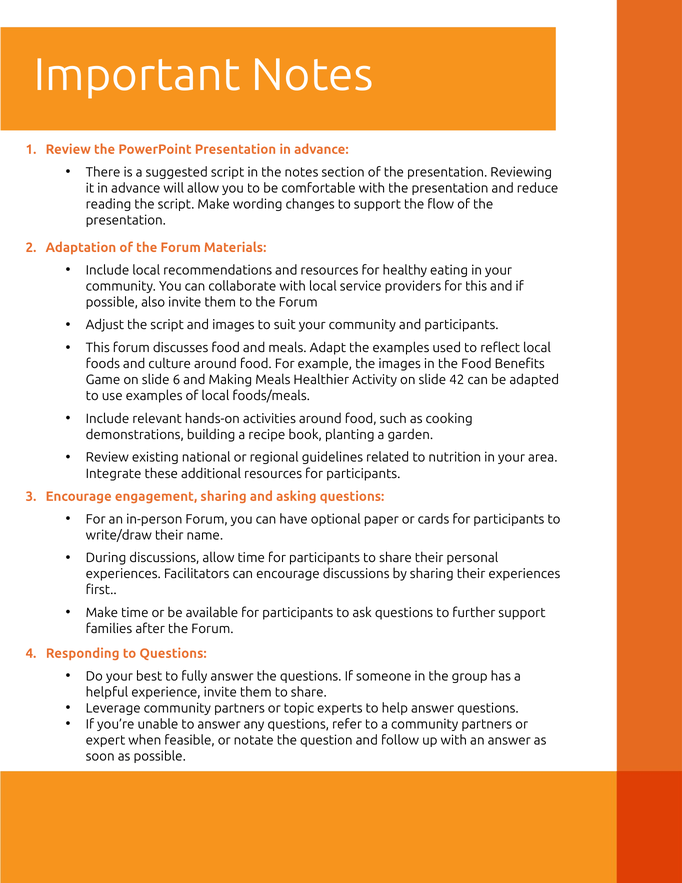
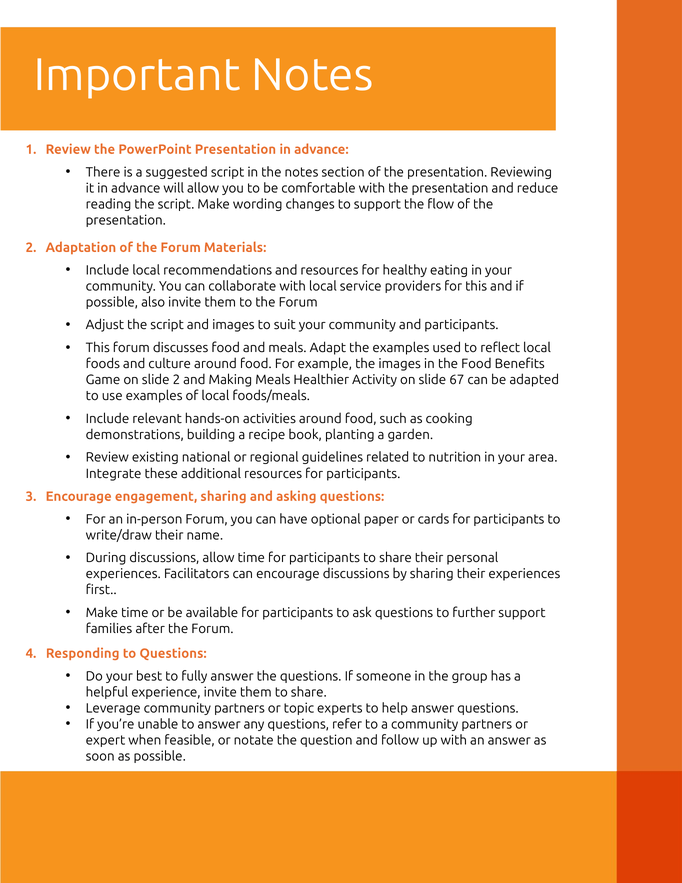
on slide 6: 6 -> 2 (176, 380)
42: 42 -> 67 (457, 380)
